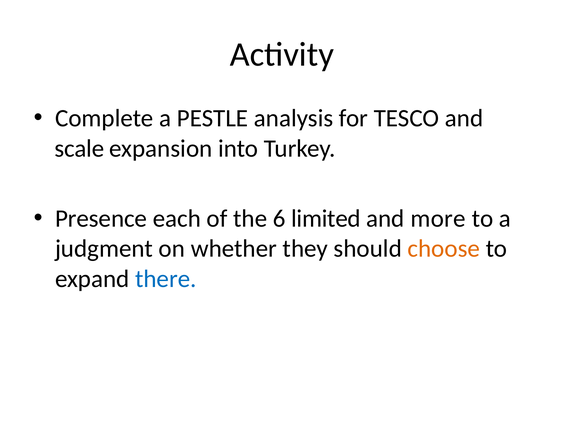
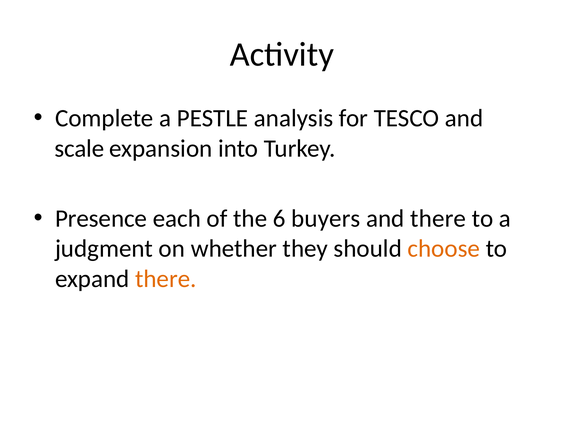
limited: limited -> buyers (326, 219)
and more: more -> there (438, 219)
there colour: blue -> orange (166, 279)
